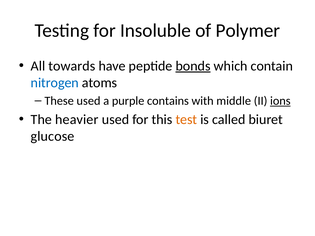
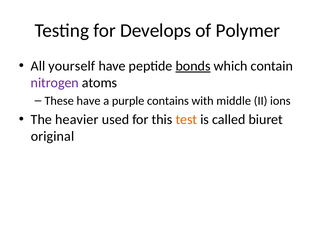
Insoluble: Insoluble -> Develops (156, 30)
towards: towards -> yourself (72, 66)
nitrogen colour: blue -> purple (55, 83)
These used: used -> have (89, 101)
ions underline: present -> none (280, 101)
glucose: glucose -> original (53, 136)
